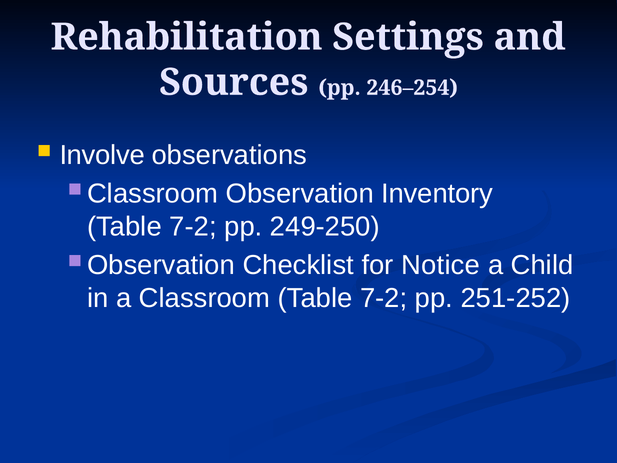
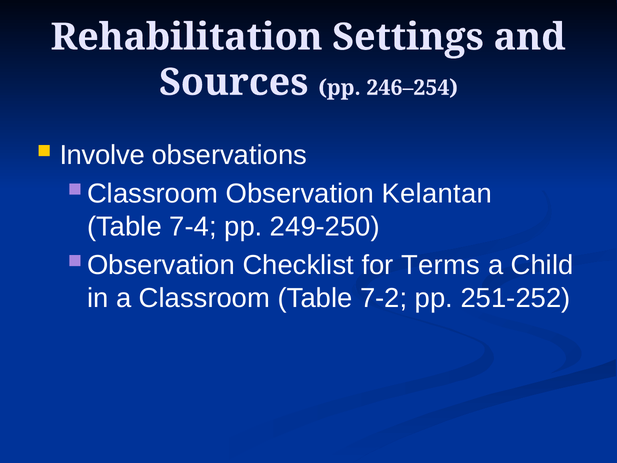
Inventory: Inventory -> Kelantan (437, 194)
7-2: 7-2 -> 7-4 (193, 227)
Notice: Notice -> Terms (441, 265)
